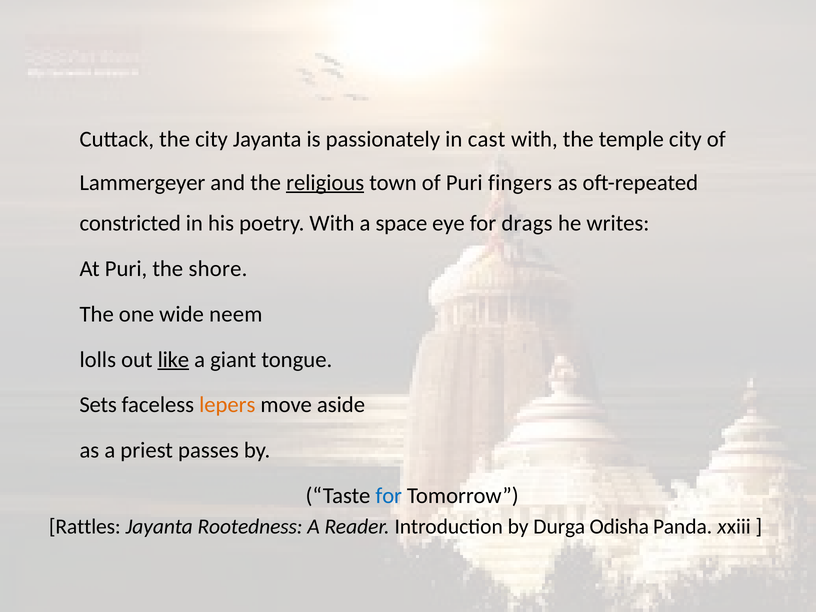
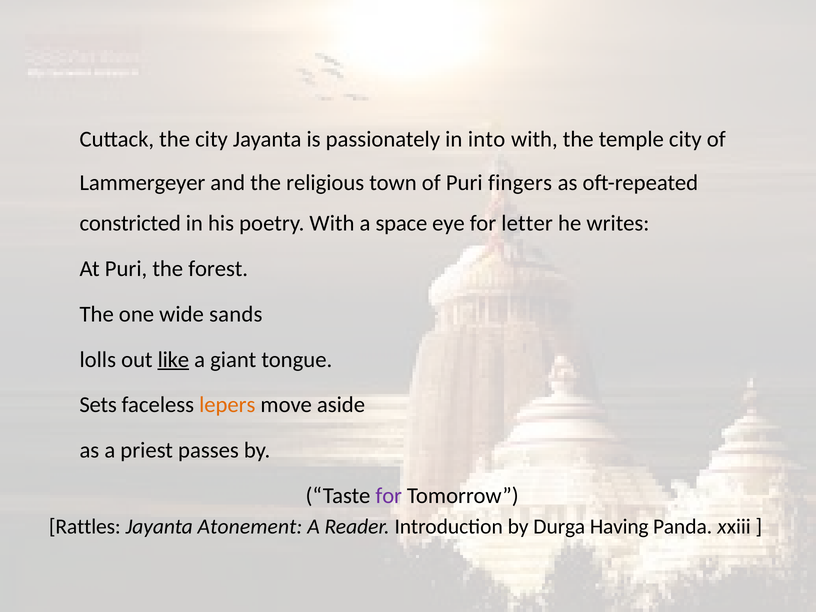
cast: cast -> into (487, 139)
religious underline: present -> none (325, 183)
drags: drags -> letter (527, 223)
shore: shore -> forest (218, 269)
neem: neem -> sands (236, 314)
for colour: blue -> purple (389, 496)
Rootedness: Rootedness -> Atonement (250, 526)
Odisha: Odisha -> Having (619, 526)
